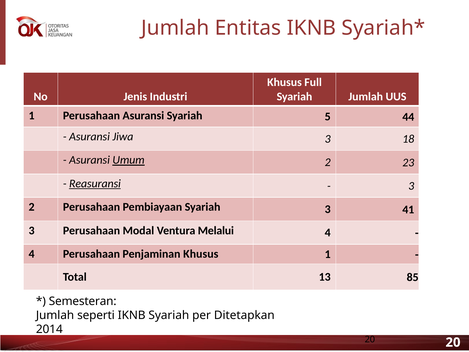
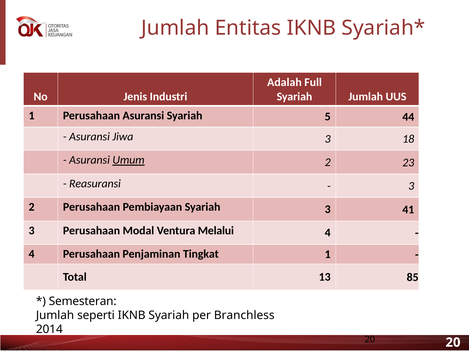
Khusus: Khusus -> Adalah (284, 82)
Reasuransi underline: present -> none (95, 183)
Penjaminan Khusus: Khusus -> Tingkat (201, 254)
Ditetapkan: Ditetapkan -> Branchless (244, 315)
